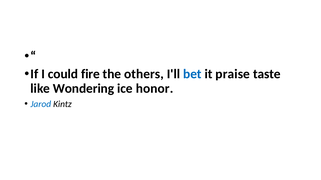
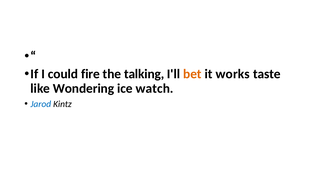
others: others -> talking (144, 74)
bet colour: blue -> orange (192, 74)
praise: praise -> works (233, 74)
honor: honor -> watch (155, 89)
